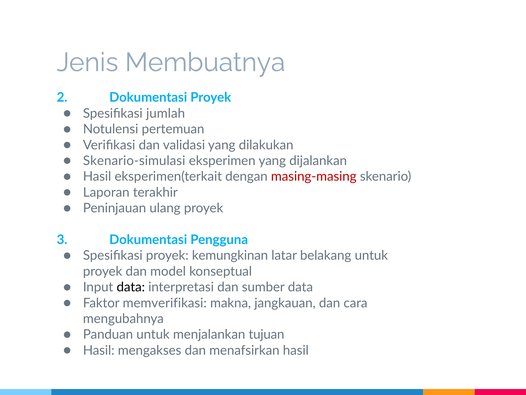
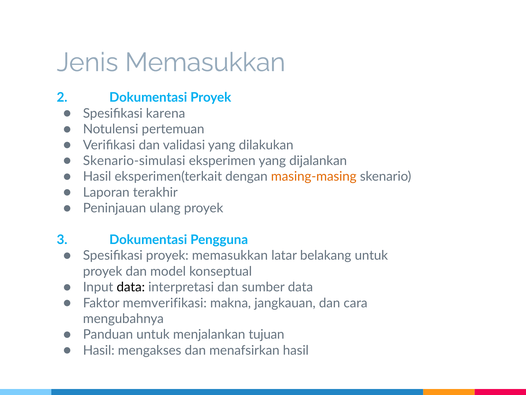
Jenis Membuatnya: Membuatnya -> Memasukkan (205, 62)
jumlah: jumlah -> karena (166, 113)
masing-masing colour: red -> orange (314, 176)
proyek kemungkinan: kemungkinan -> memasukkan (230, 255)
